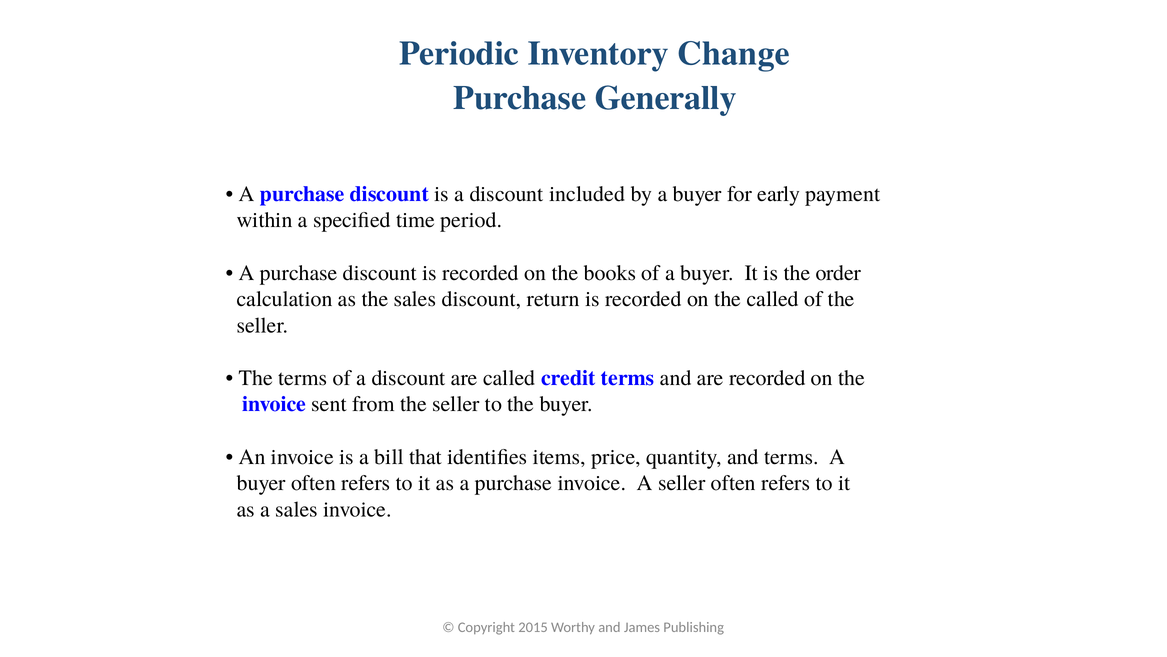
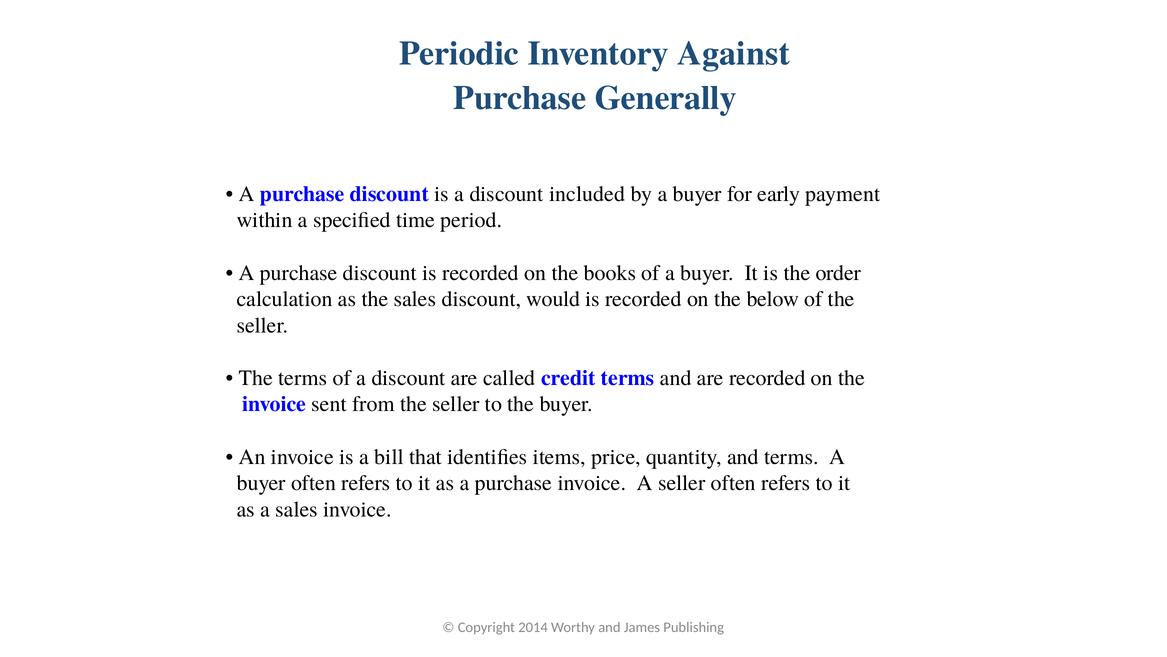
Change: Change -> Against (734, 53)
return: return -> would (553, 299)
the called: called -> below (773, 299)
2015: 2015 -> 2014 (533, 627)
